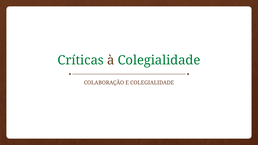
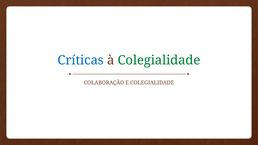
Críticas colour: green -> blue (81, 60)
